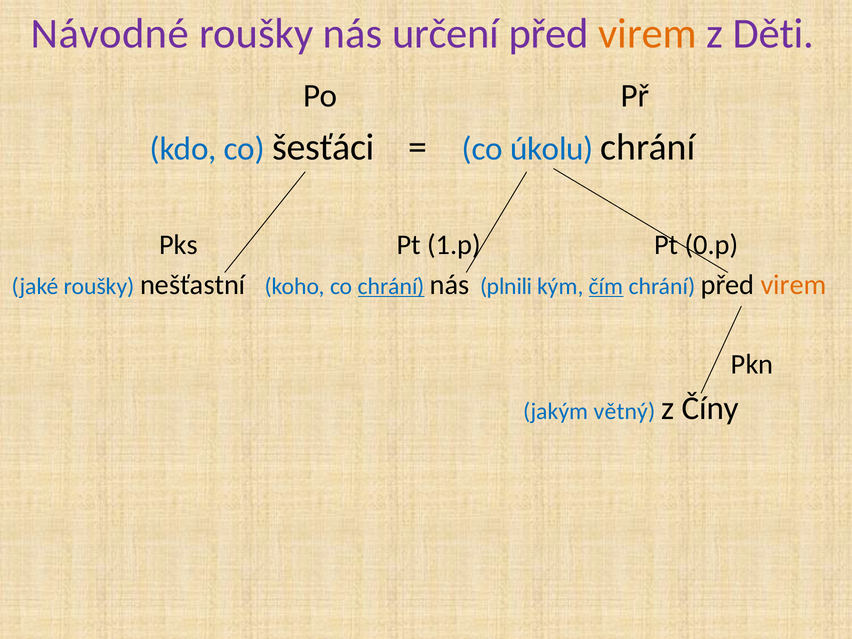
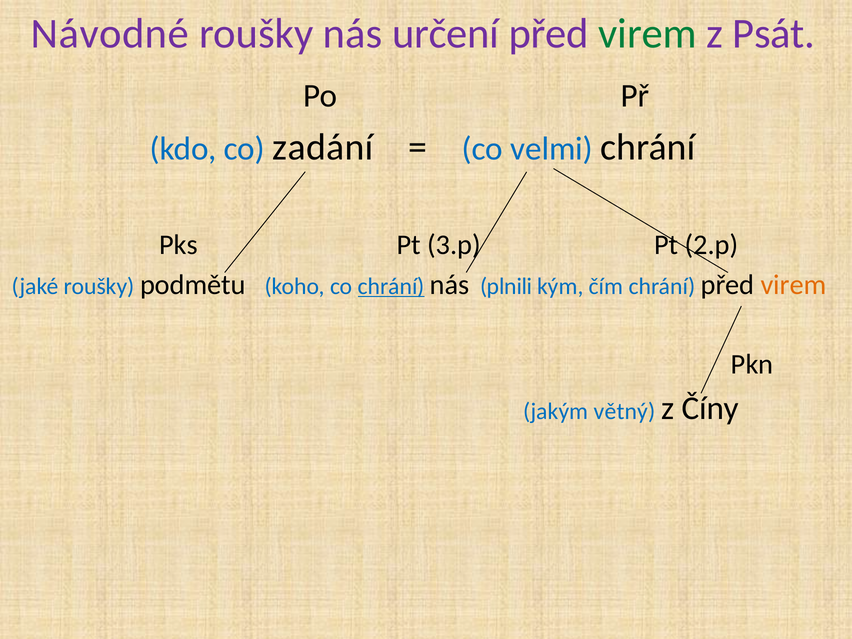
virem colour: orange -> green (648, 34)
Děti: Děti -> Psát (774, 34)
šesťáci: šesťáci -> zadání (323, 147)
úkolu: úkolu -> velmi (552, 149)
1.p: 1.p -> 3.p (454, 245)
0.p: 0.p -> 2.p (712, 245)
nešťastní: nešťastní -> podmětu (193, 285)
čím underline: present -> none (606, 286)
